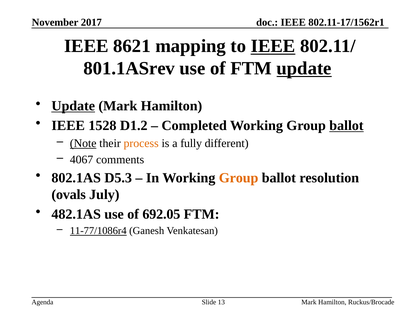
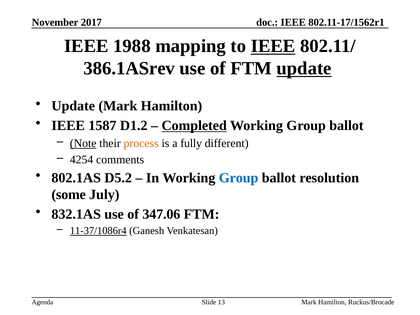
8621: 8621 -> 1988 (132, 46)
801.1ASrev: 801.1ASrev -> 386.1ASrev (129, 68)
Update underline: present -> none (73, 106)
1528: 1528 -> 1587 (102, 126)
Completed underline: none -> present (194, 126)
ballot underline: present -> none (346, 126)
4067: 4067 -> 4254 (82, 160)
D5.3: D5.3 -> D5.2 (118, 178)
Group colour: orange -> blue (239, 178)
ovals: ovals -> some (69, 195)
482.1AS: 482.1AS -> 832.1AS (76, 214)
692.05: 692.05 -> 347.06 (161, 214)
11-77/1086r4: 11-77/1086r4 -> 11-37/1086r4 (98, 231)
